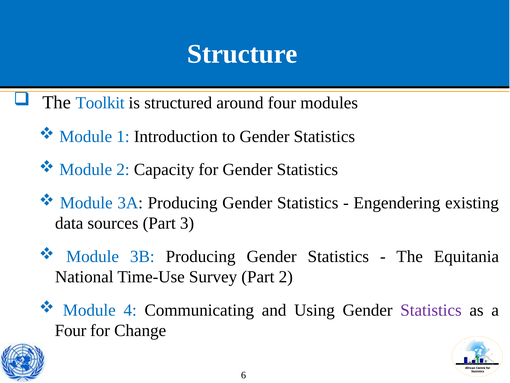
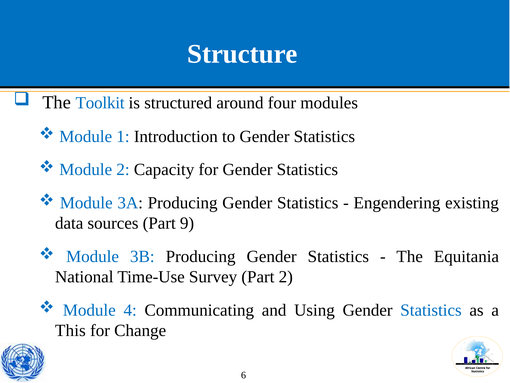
3: 3 -> 9 (187, 223)
Statistics colour: purple -> blue (431, 310)
Four: Four -> This (70, 330)
